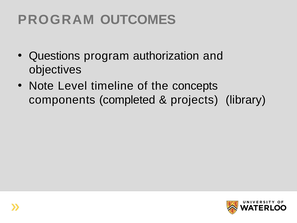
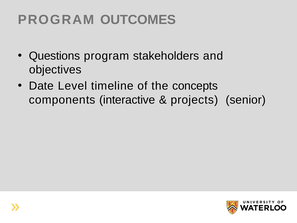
authorization: authorization -> stakeholders (166, 56)
Note: Note -> Date (41, 86)
completed: completed -> interactive (127, 100)
library: library -> senior (246, 100)
